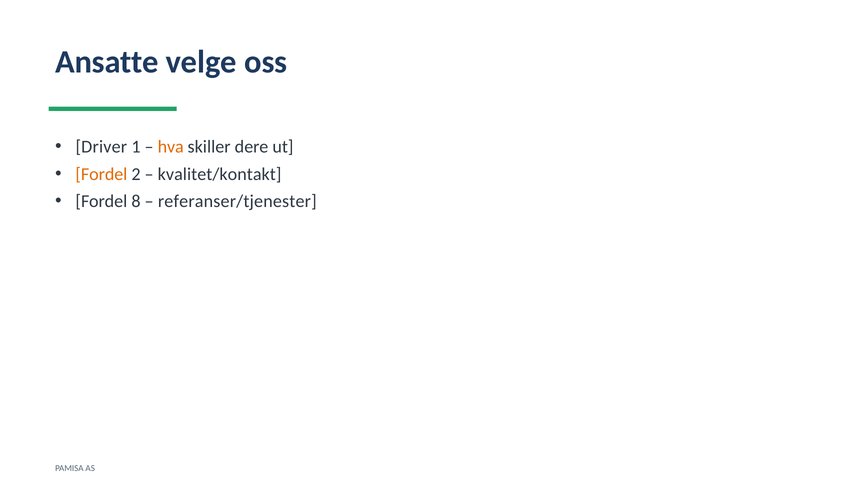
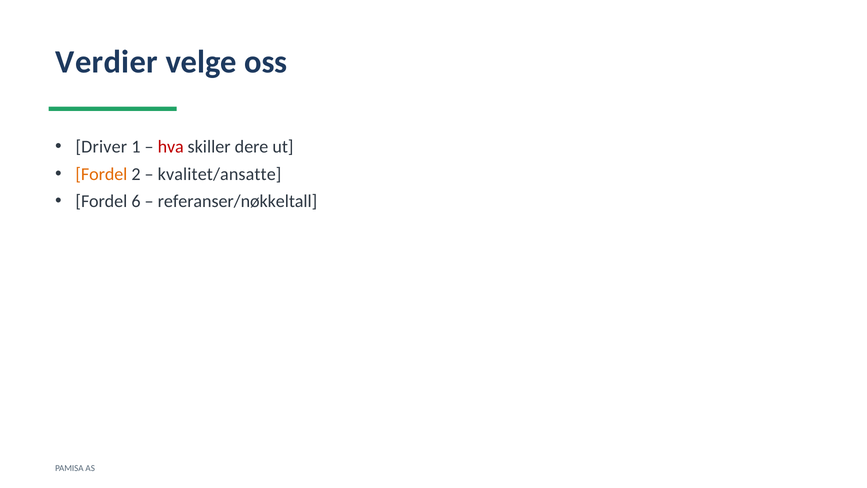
Ansatte: Ansatte -> Verdier (107, 62)
hva colour: orange -> red (171, 147)
kvalitet/kontakt: kvalitet/kontakt -> kvalitet/ansatte (220, 174)
8: 8 -> 6 (136, 201)
referanser/tjenester: referanser/tjenester -> referanser/nøkkeltall (237, 201)
